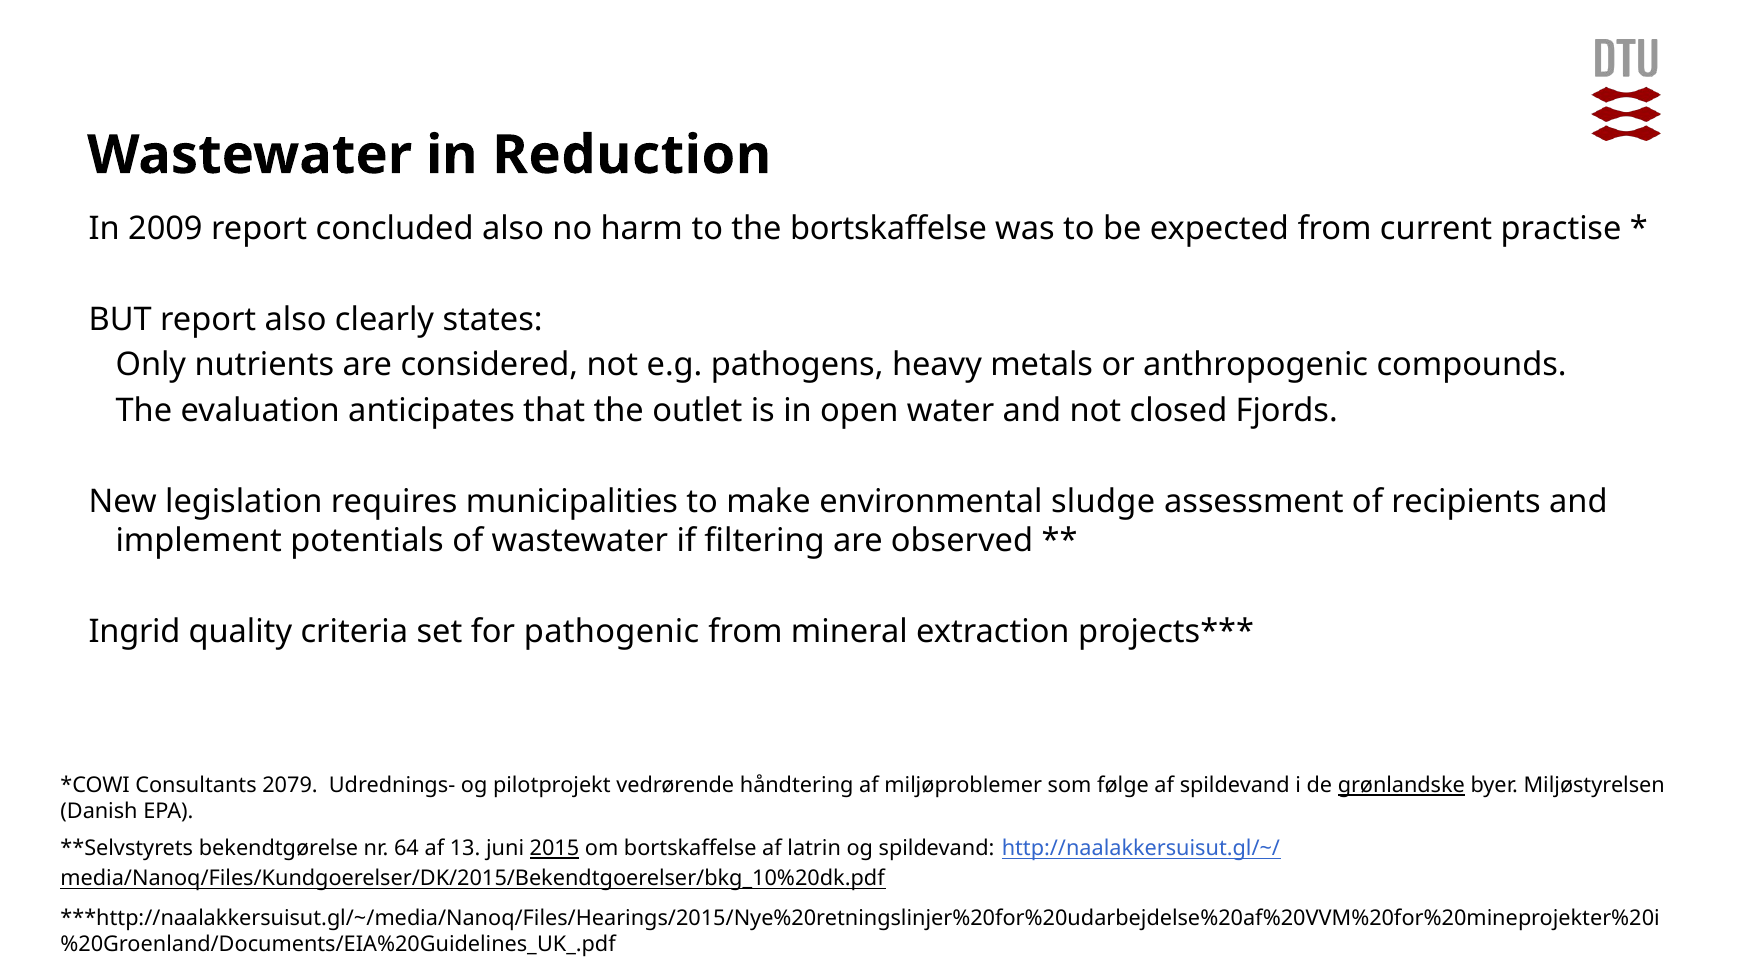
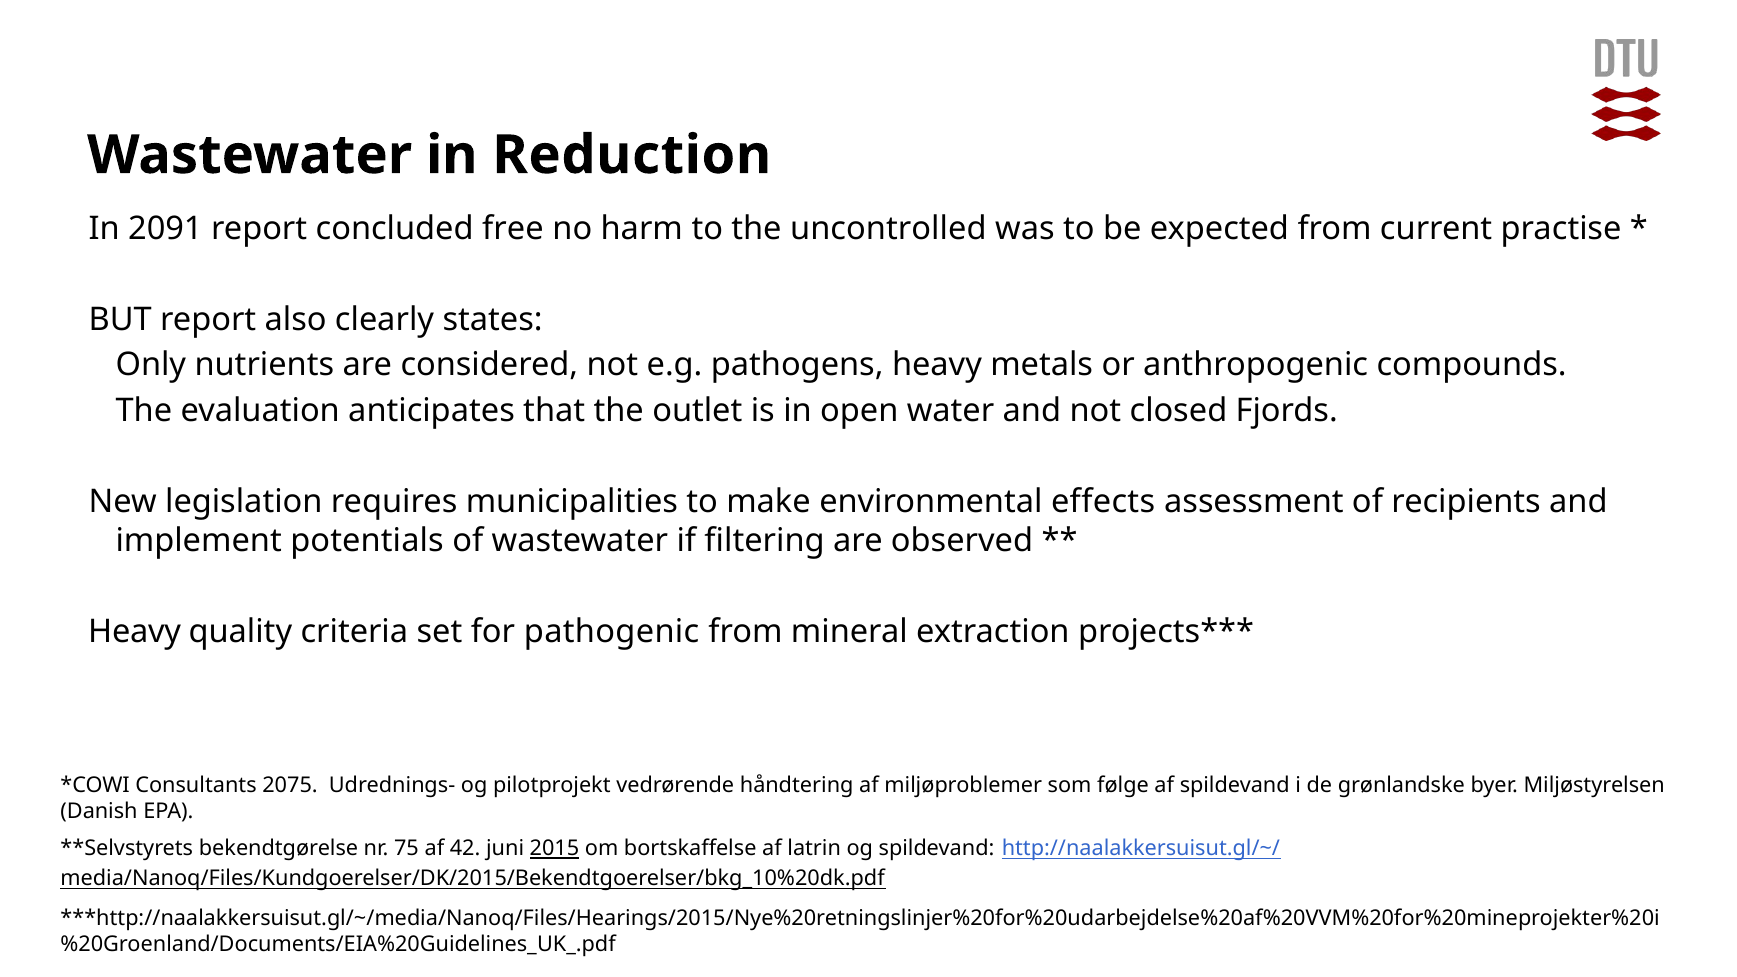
2009: 2009 -> 2091 (165, 228)
concluded also: also -> free (513, 228)
the bortskaffelse: bortskaffelse -> uncontrolled (888, 228)
sludge: sludge -> effects (1103, 502)
Ingrid: Ingrid -> Heavy (135, 632)
2079: 2079 -> 2075 (290, 786)
grønlandske underline: present -> none (1401, 786)
64: 64 -> 75 (406, 849)
13: 13 -> 42 (465, 849)
